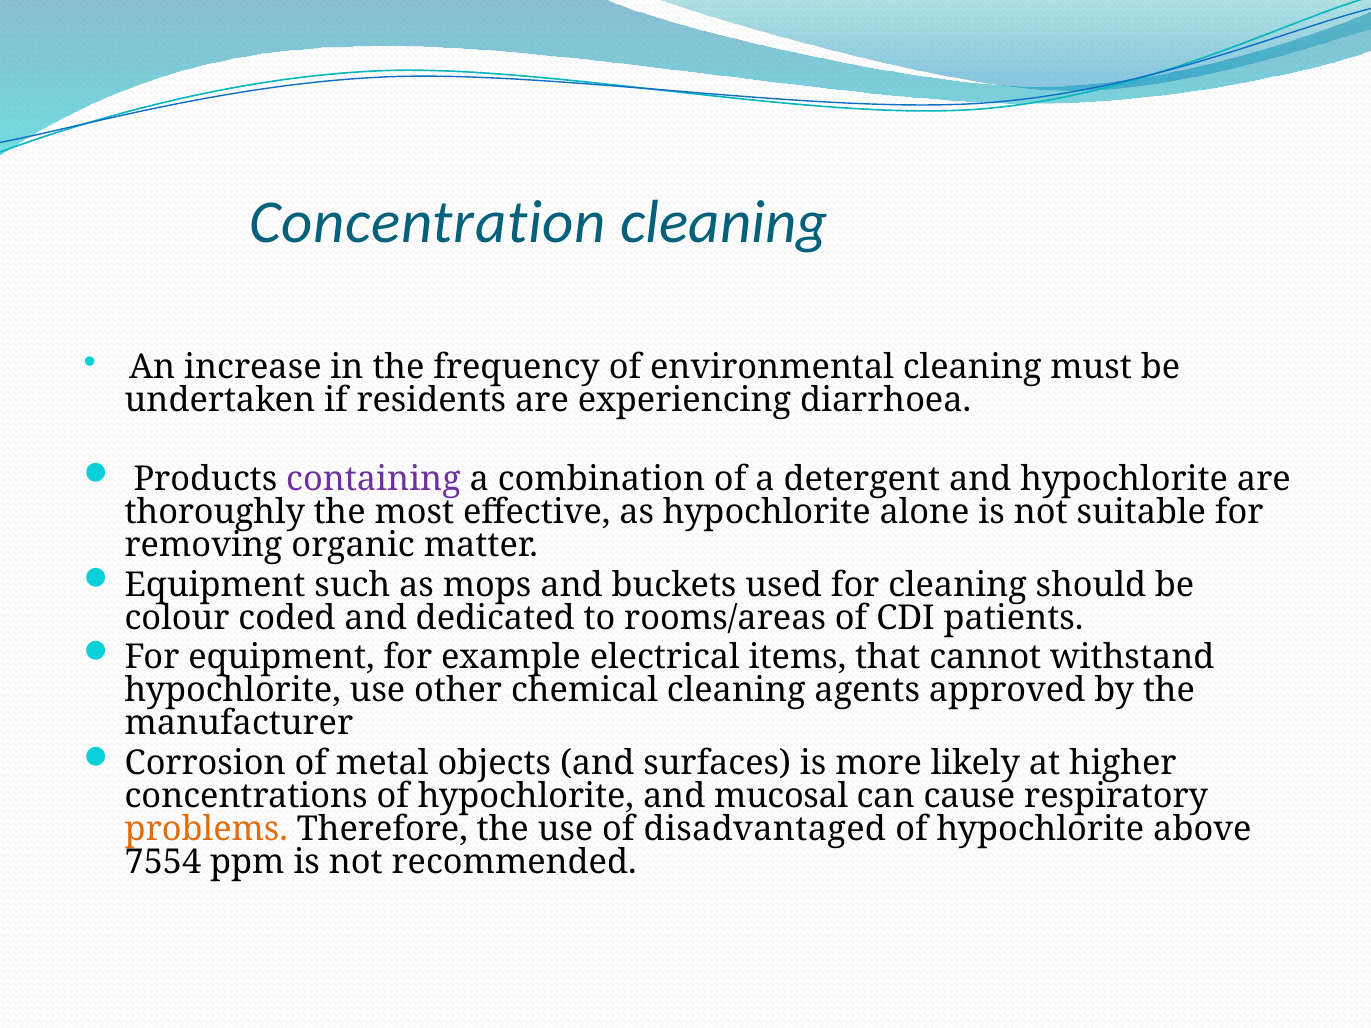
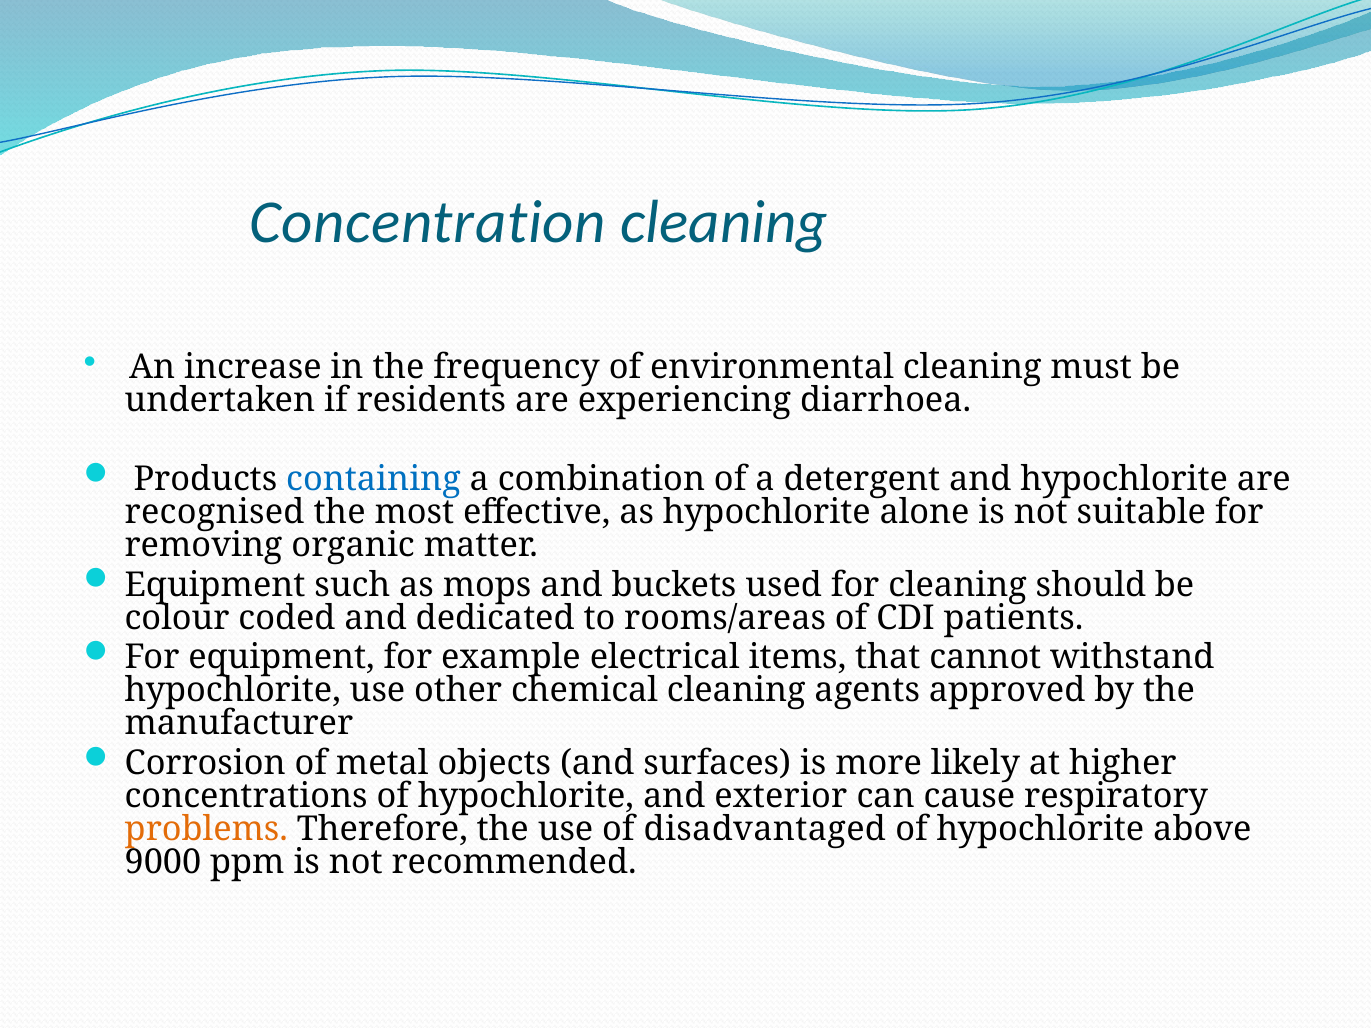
containing colour: purple -> blue (373, 479)
thoroughly: thoroughly -> recognised (215, 512)
mucosal: mucosal -> exterior (781, 796)
7554: 7554 -> 9000 (163, 862)
